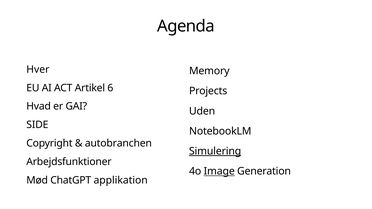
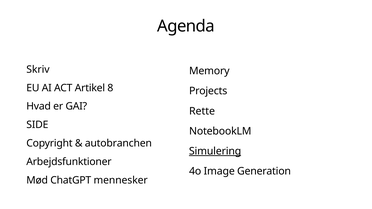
Hver: Hver -> Skriv (38, 70)
6: 6 -> 8 (110, 88)
Uden: Uden -> Rette (202, 111)
Image underline: present -> none (219, 171)
applikation: applikation -> mennesker (121, 180)
